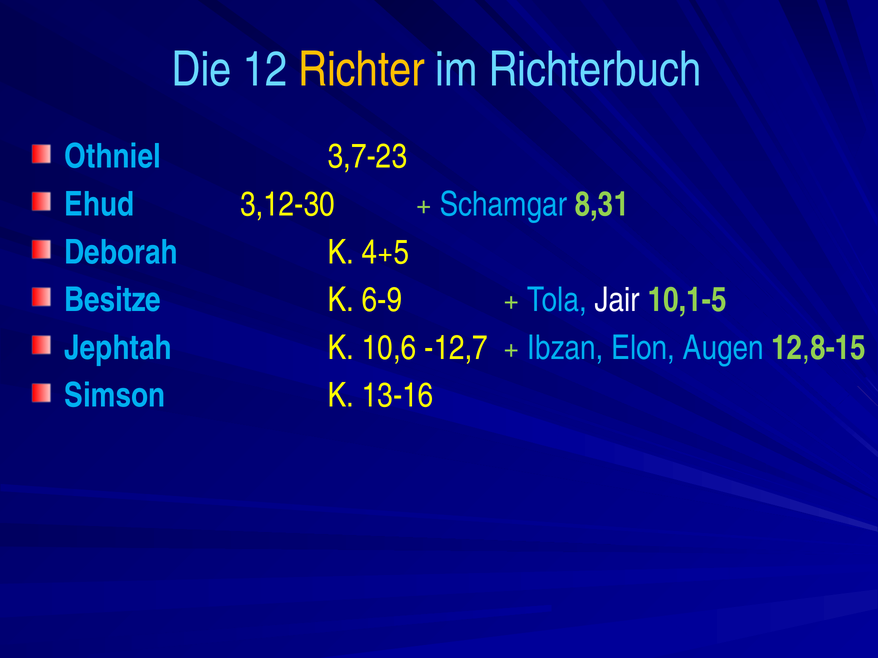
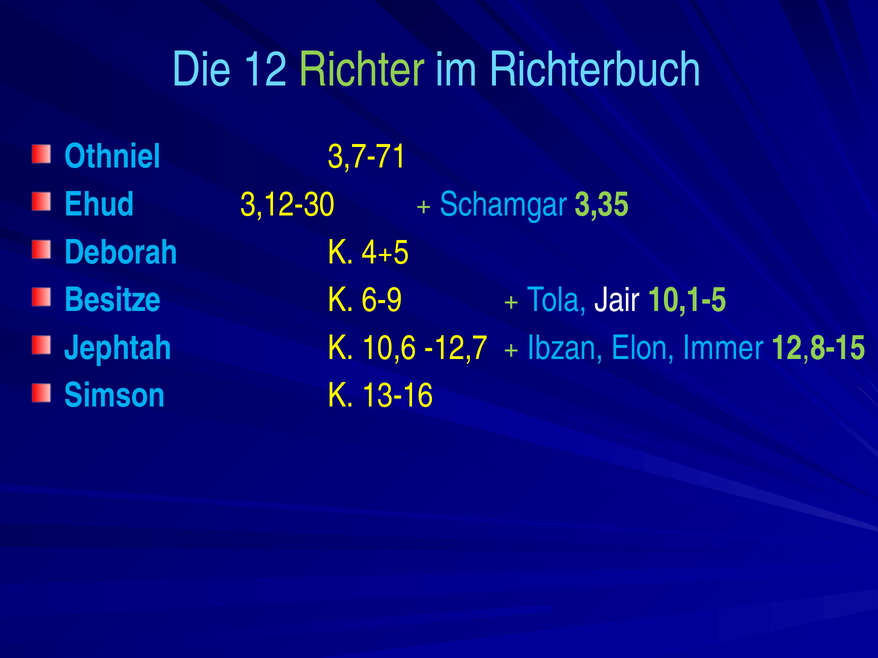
Richter colour: yellow -> light green (361, 70)
3,7-23: 3,7-23 -> 3,7-71 (367, 157)
8,31: 8,31 -> 3,35 (602, 205)
Augen: Augen -> Immer (723, 348)
